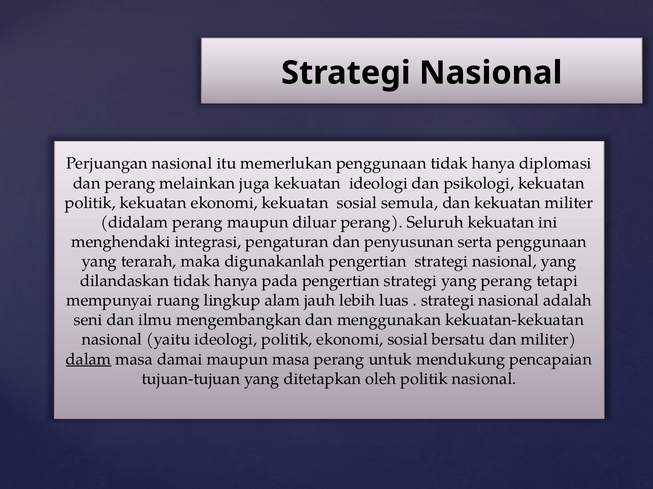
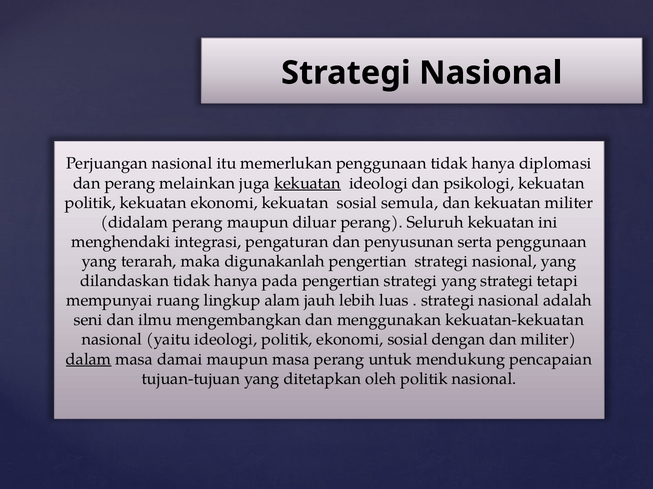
kekuatan underline: none -> present (307, 183)
yang perang: perang -> strategi (507, 281)
bersatu: bersatu -> dengan (459, 340)
